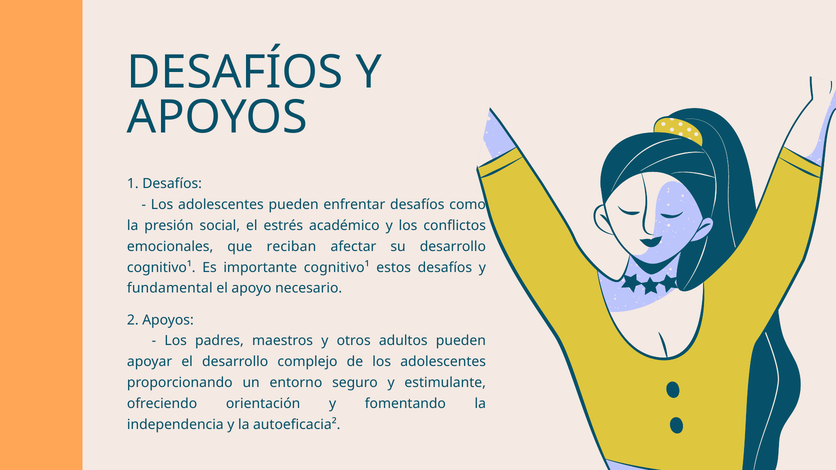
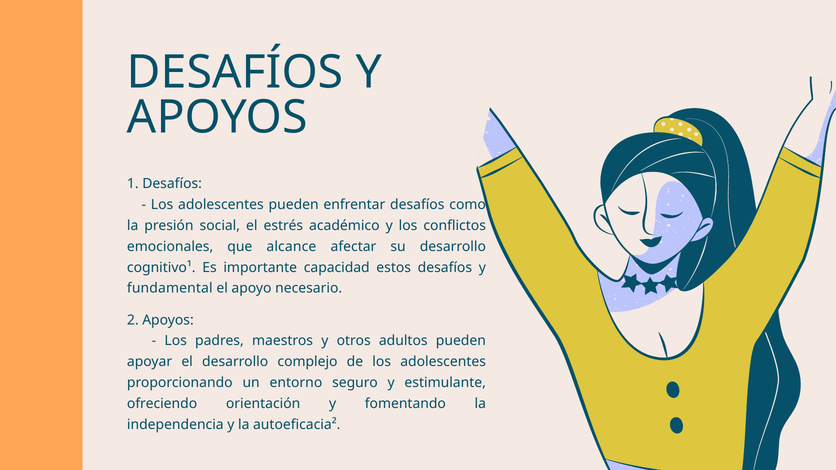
reciban: reciban -> alcance (291, 247)
importante cognitivo¹: cognitivo¹ -> capacidad (337, 268)
